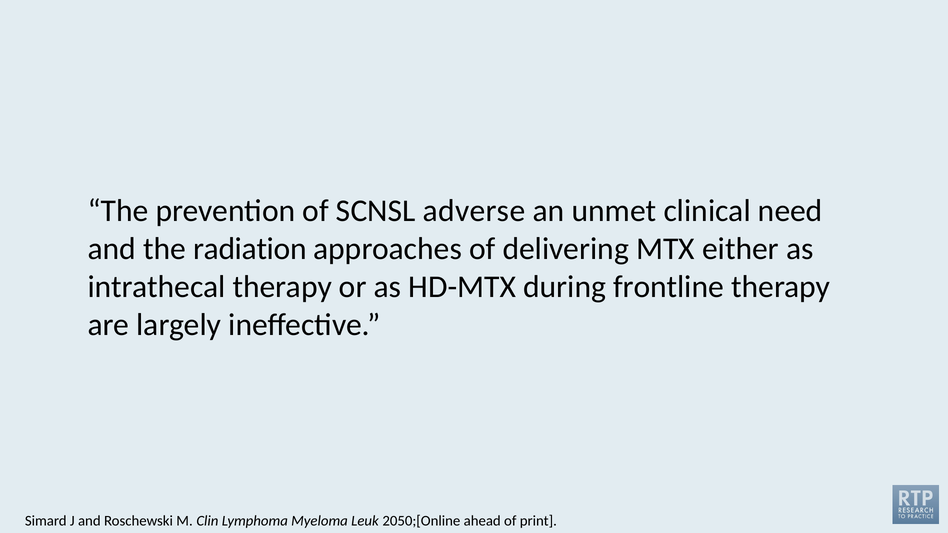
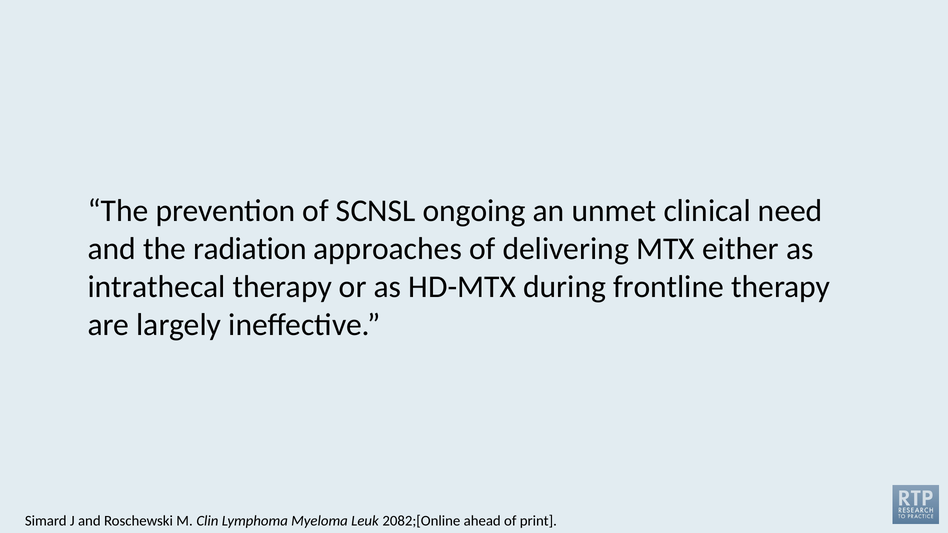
adverse: adverse -> ongoing (474, 211)
2050;[Online: 2050;[Online -> 2082;[Online (421, 521)
